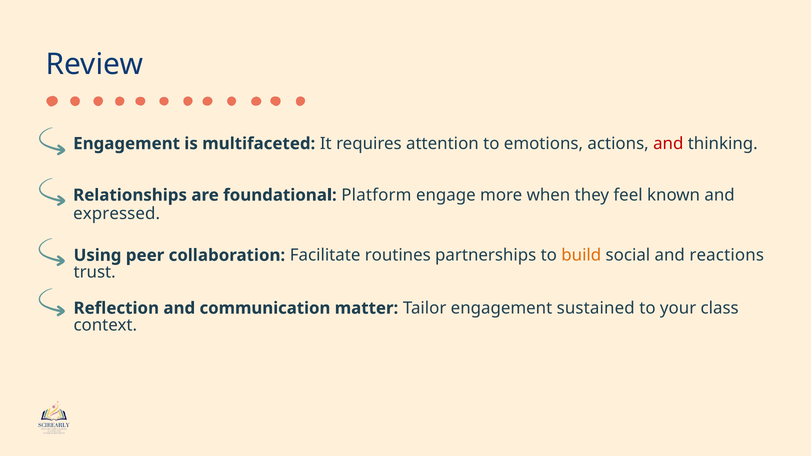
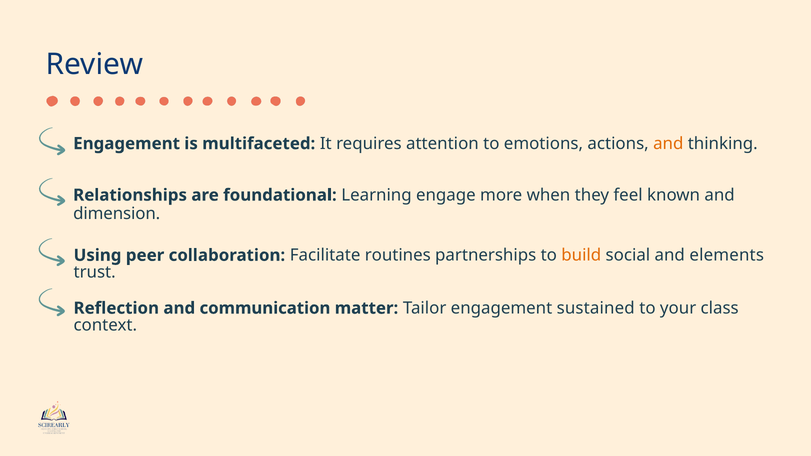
and colour: red -> orange (668, 144)
Platform: Platform -> Learning (377, 195)
expressed: expressed -> dimension (117, 214)
reactions: reactions -> elements (727, 255)
